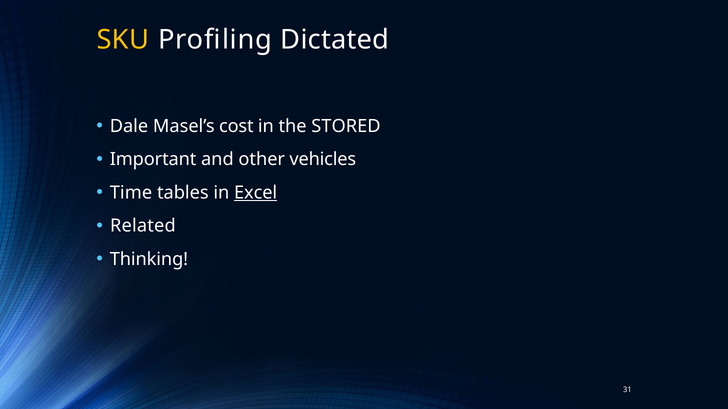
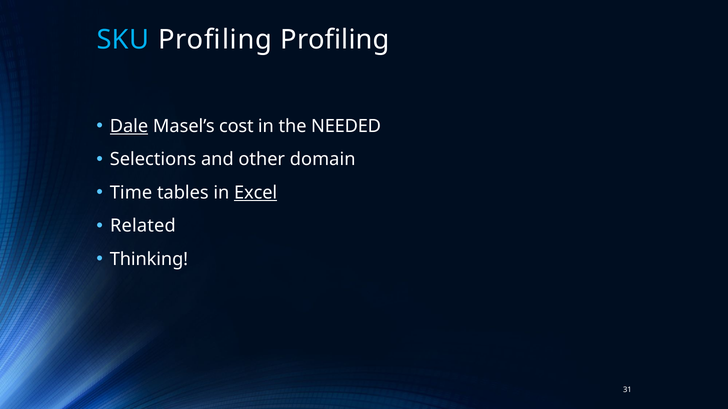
SKU colour: yellow -> light blue (123, 40)
Profiling Dictated: Dictated -> Profiling (335, 40)
Dale underline: none -> present (129, 126)
STORED: STORED -> NEEDED (346, 126)
Important: Important -> Selections (153, 160)
vehicles: vehicles -> domain (323, 160)
